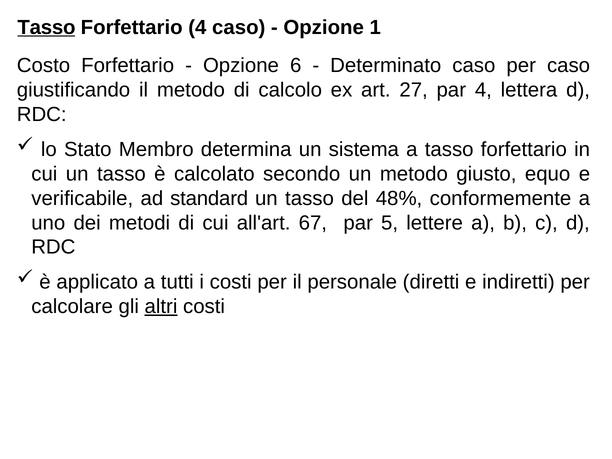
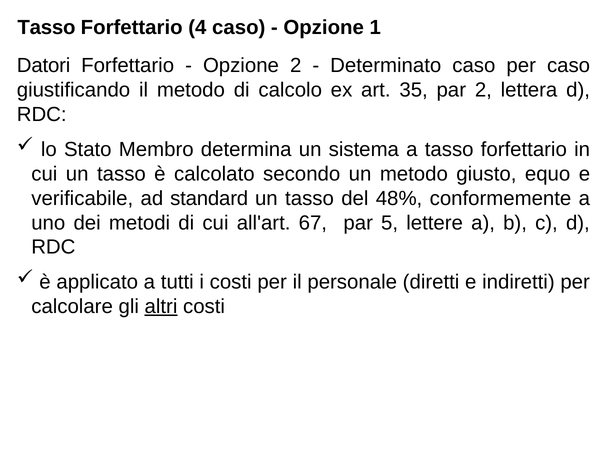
Tasso underline: present -> none (47, 27)
Costo: Costo -> Datori (44, 66)
Opzione 6: 6 -> 2 (296, 66)
27: 27 -> 35 (414, 90)
par 4: 4 -> 2 (483, 90)
